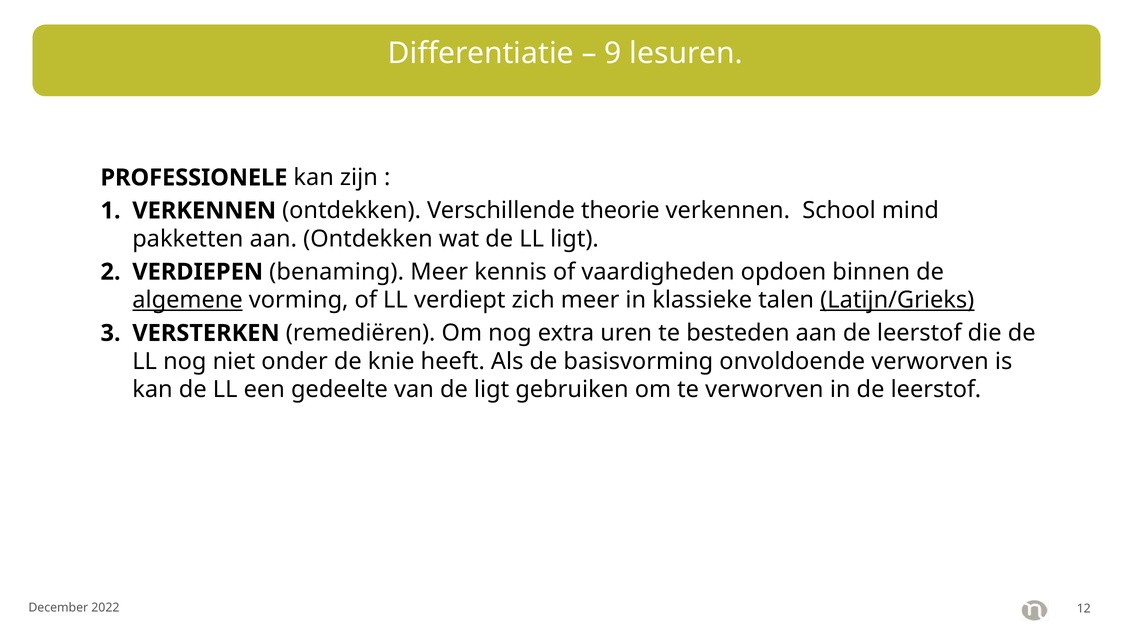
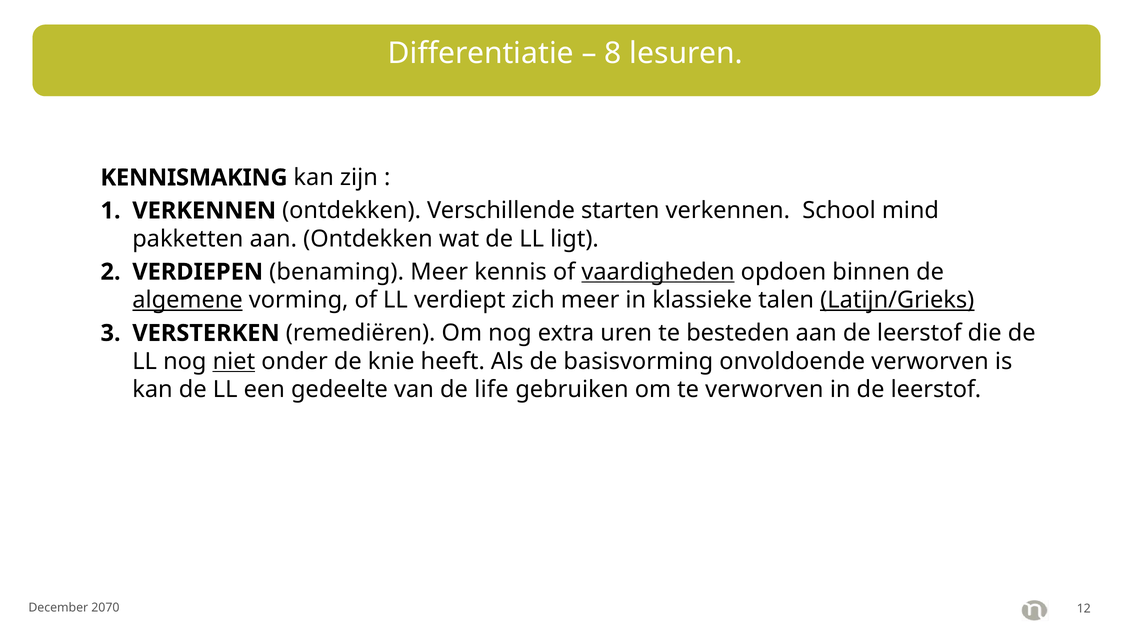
9: 9 -> 8 (613, 53)
PROFESSIONELE: PROFESSIONELE -> KENNISMAKING (194, 178)
theorie: theorie -> starten (620, 211)
vaardigheden underline: none -> present (658, 272)
niet underline: none -> present (234, 362)
de ligt: ligt -> life (491, 390)
2022: 2022 -> 2070 (105, 608)
